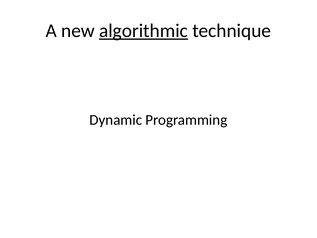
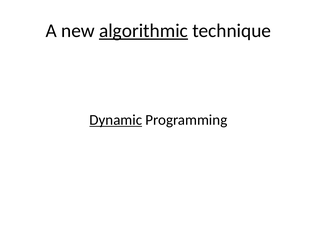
Dynamic underline: none -> present (116, 120)
